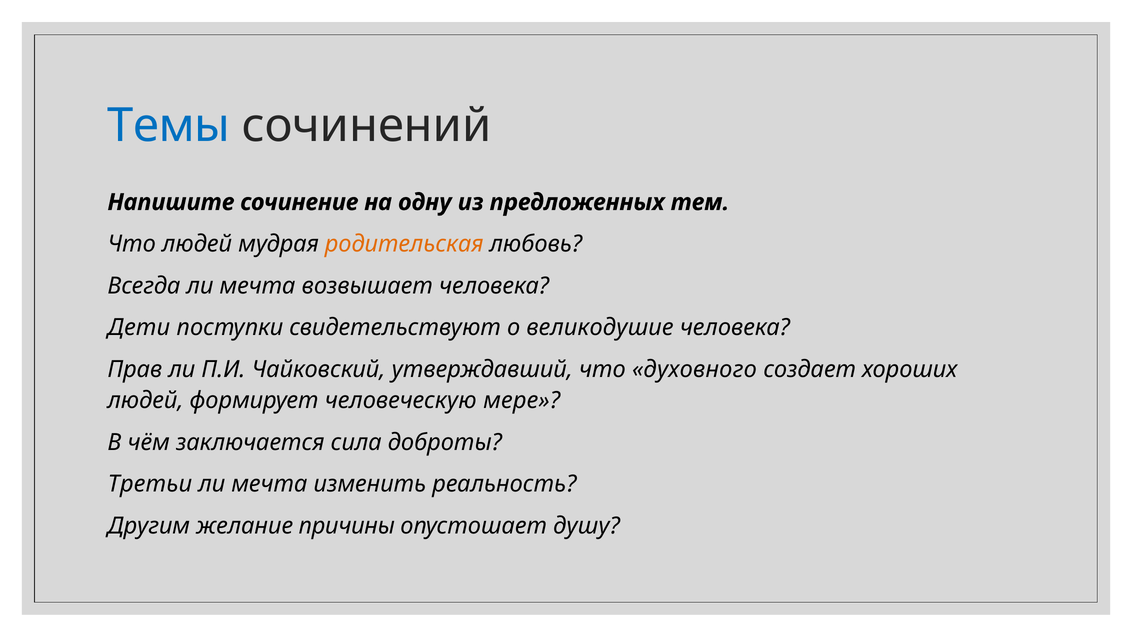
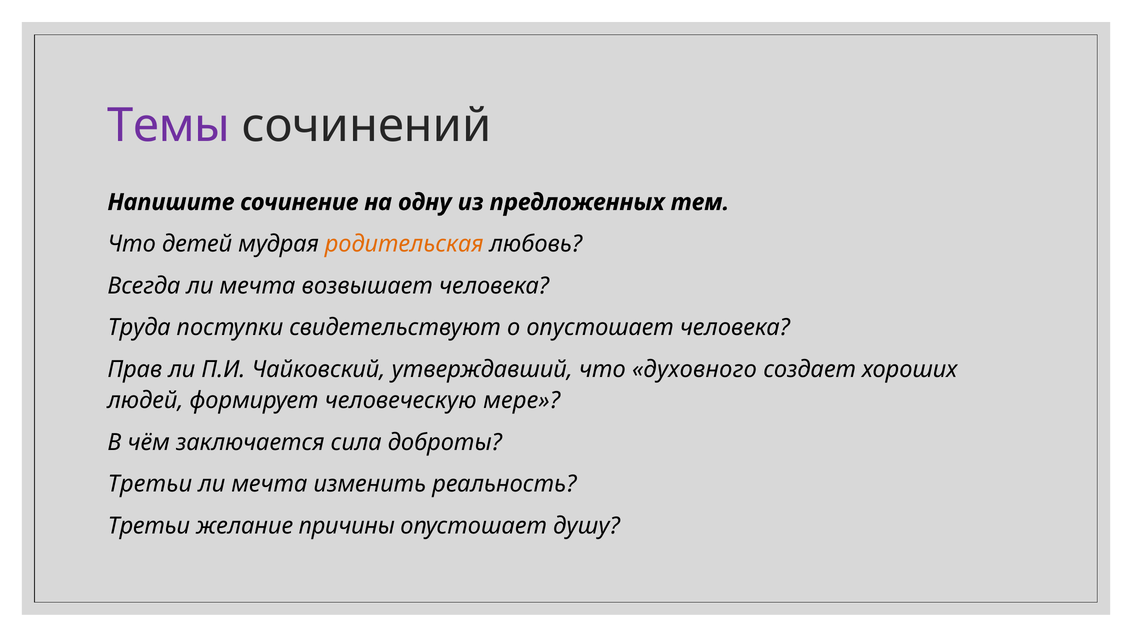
Темы colour: blue -> purple (169, 126)
Что людей: людей -> детей (197, 244)
Дети: Дети -> Труда (139, 327)
о великодушие: великодушие -> опустошает (600, 327)
Другим: Другим -> Третьи (149, 526)
